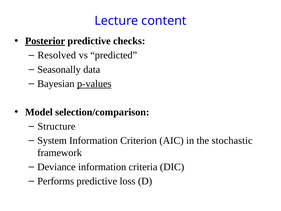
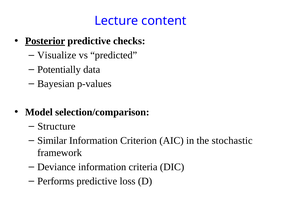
Resolved: Resolved -> Visualize (57, 55)
Seasonally: Seasonally -> Potentially (59, 69)
p-values underline: present -> none (94, 84)
System: System -> Similar (52, 140)
